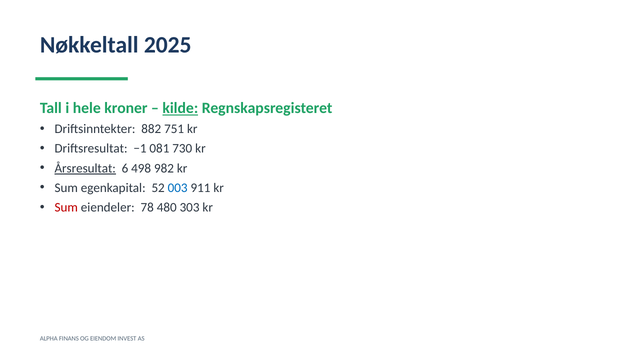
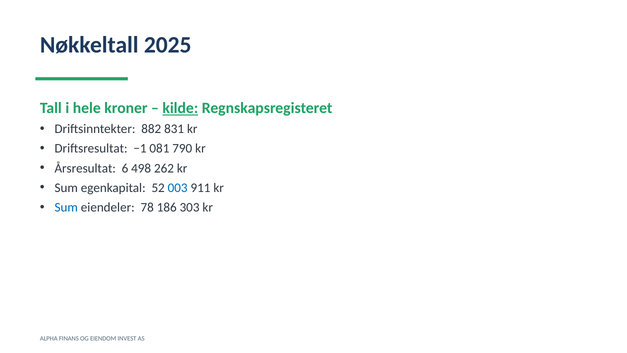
751: 751 -> 831 (174, 129)
730: 730 -> 790 (182, 149)
Årsresultat underline: present -> none (85, 168)
982: 982 -> 262 (164, 168)
Sum colour: red -> blue (66, 207)
480: 480 -> 186 (167, 207)
